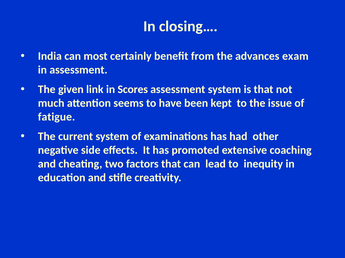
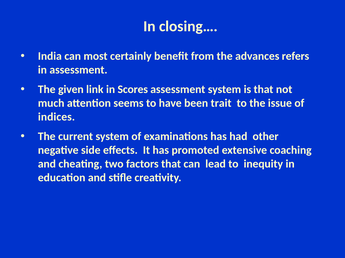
exam: exam -> refers (295, 56)
kept: kept -> trait (221, 103)
fatigue: fatigue -> indices (56, 117)
